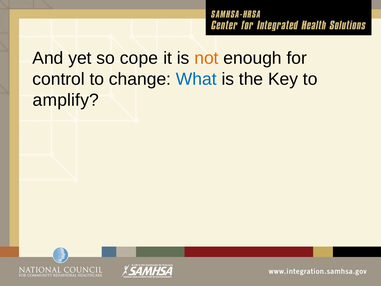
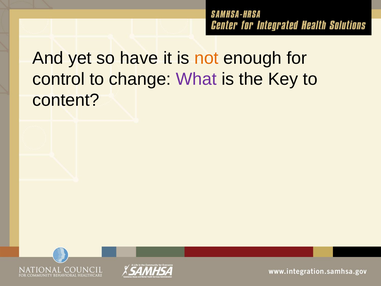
cope: cope -> have (139, 58)
What colour: blue -> purple (196, 79)
amplify: amplify -> content (66, 100)
